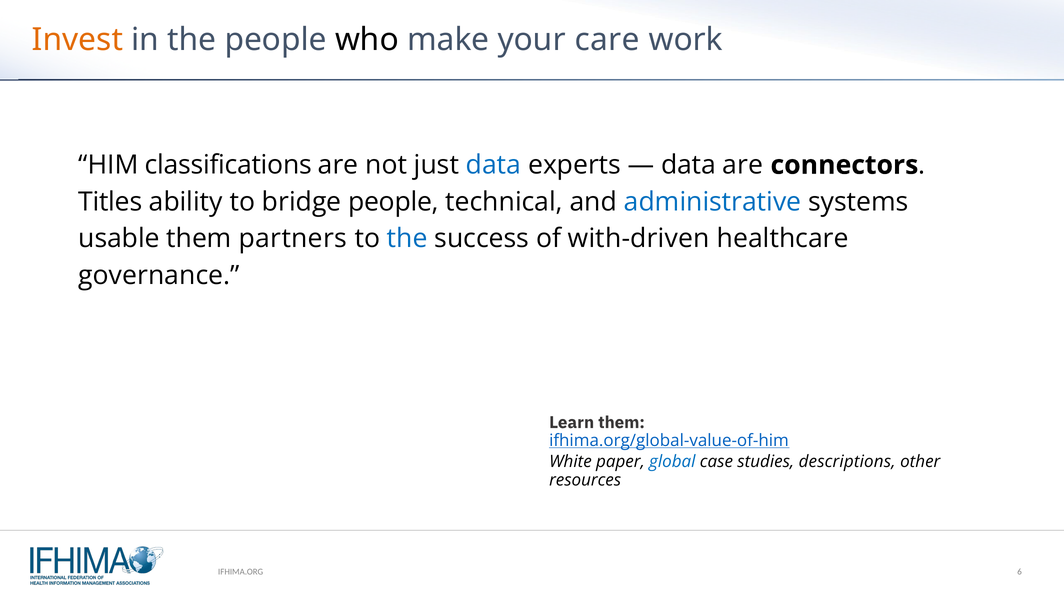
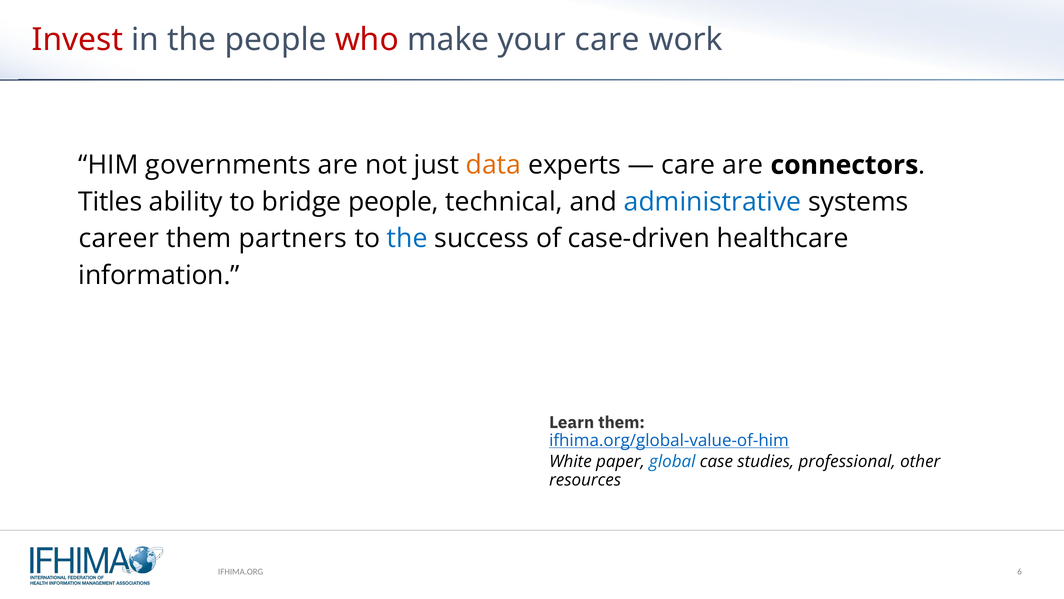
Invest colour: orange -> red (77, 39)
who colour: black -> red (367, 39)
classifications: classifications -> governments (228, 165)
data colour: blue -> orange (493, 165)
data: data -> care (688, 165)
usable: usable -> career (119, 238)
with-driven: with-driven -> case-driven (639, 238)
governance: governance -> information (159, 275)
descriptions: descriptions -> professional (847, 461)
